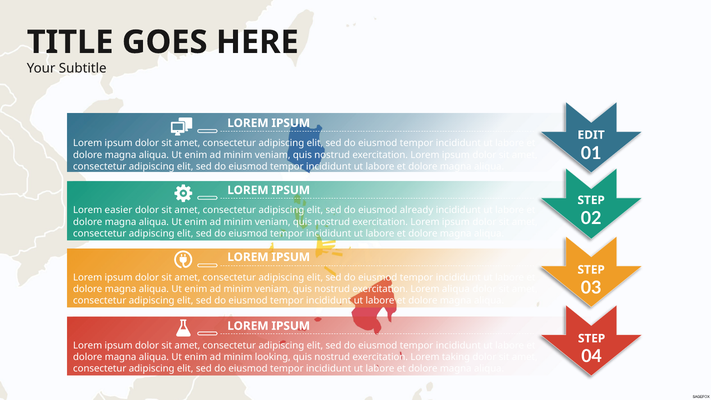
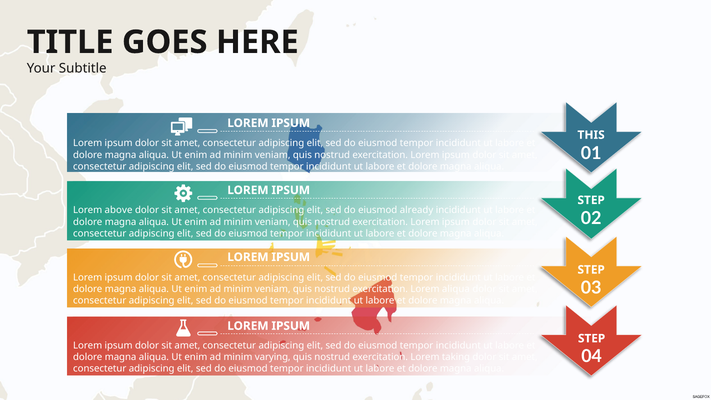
EDIT: EDIT -> THIS (591, 135)
easier: easier -> above (119, 210)
looking: looking -> varying (273, 357)
